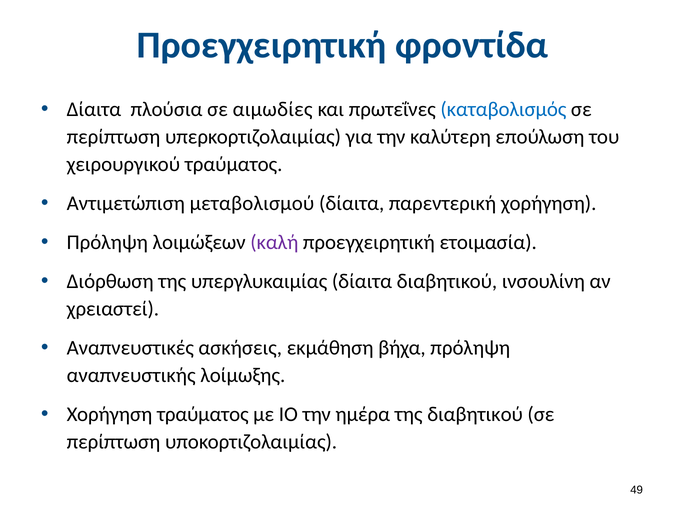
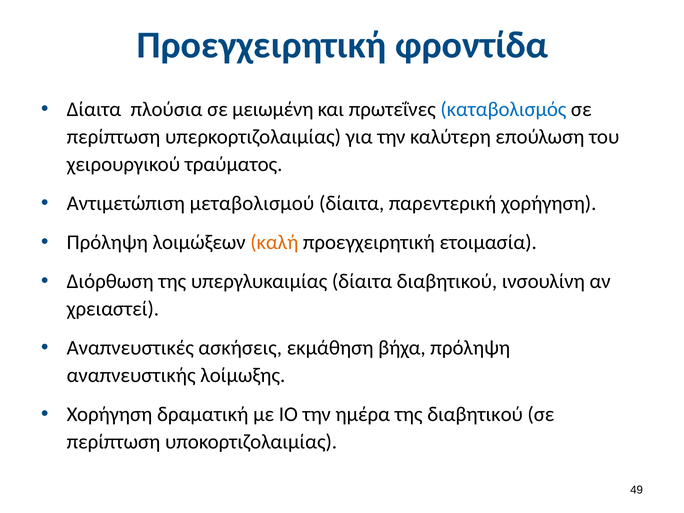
αιμωδίες: αιμωδίες -> μειωμένη (273, 109)
καλή colour: purple -> orange (274, 242)
Χορήγηση τραύματος: τραύματος -> δραματική (203, 414)
